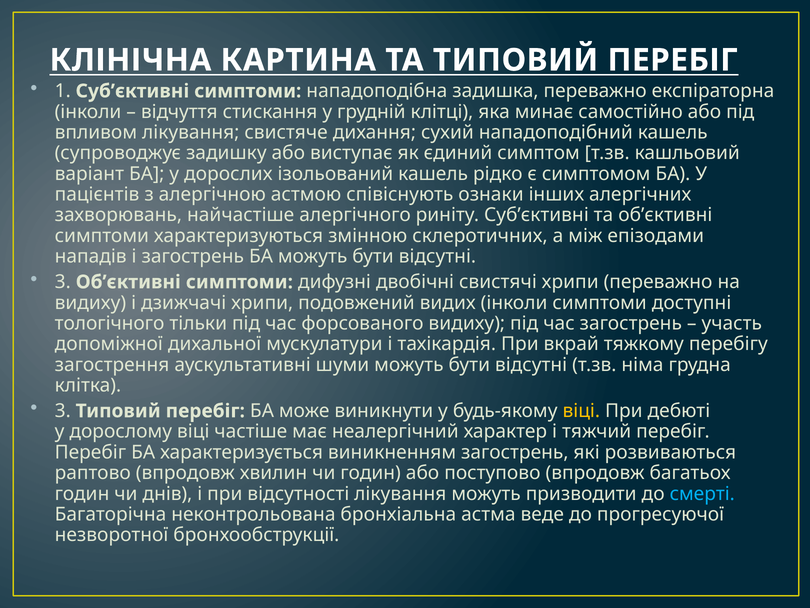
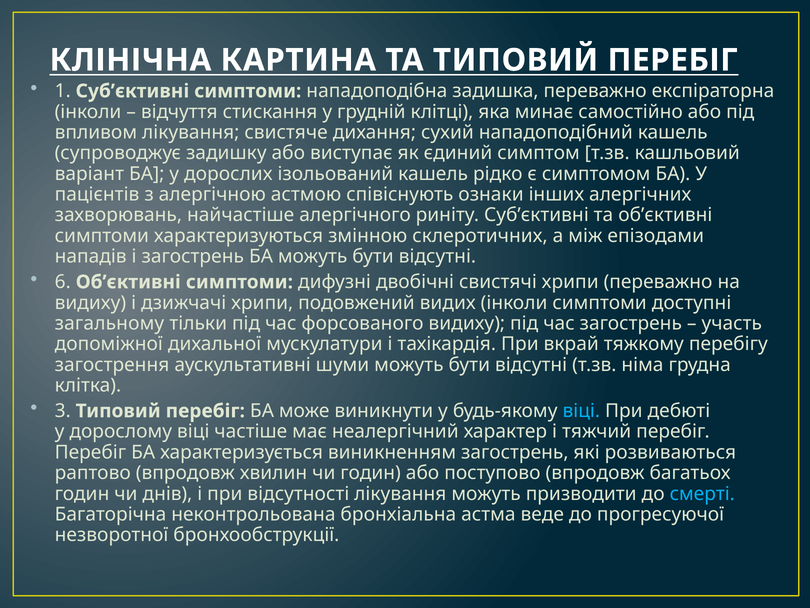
3: 3 -> 6 (63, 282)
тологічного: тологічного -> загальному (109, 323)
віці colour: yellow -> light blue (581, 411)
